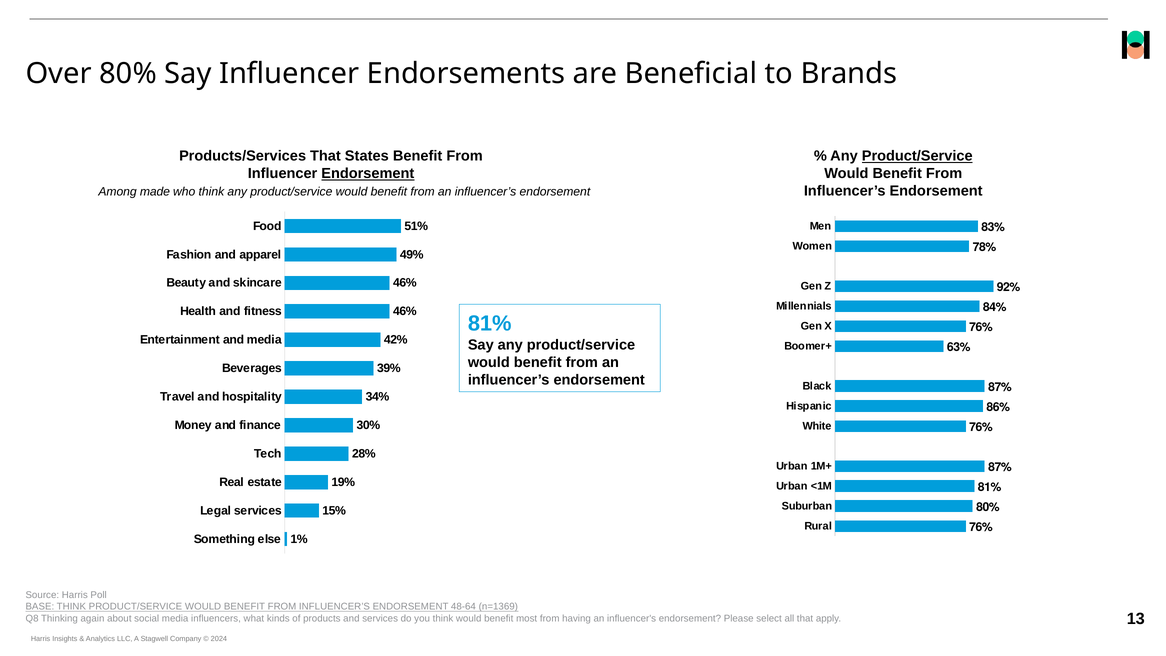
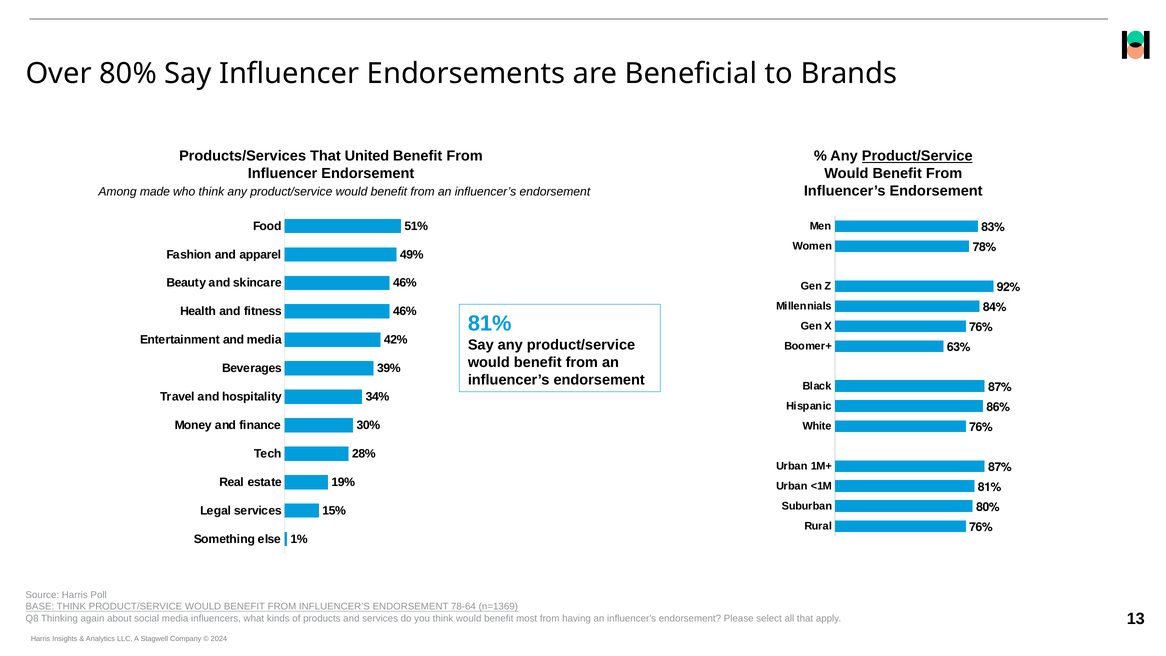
States: States -> United (367, 156)
Endorsement underline: present -> none (368, 174)
48-64: 48-64 -> 78-64 (463, 607)
